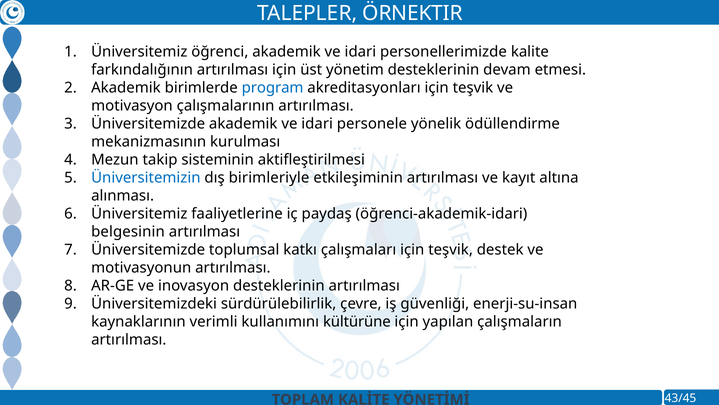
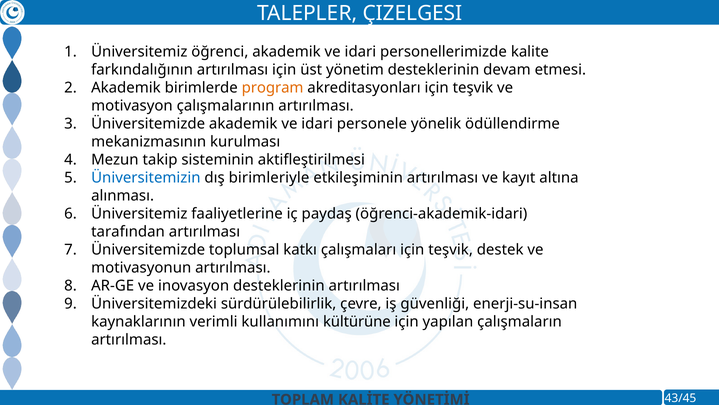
ÖRNEKTIR: ÖRNEKTIR -> ÇIZELGESI (412, 13)
program colour: blue -> orange (273, 87)
belgesinin: belgesinin -> tarafından (128, 231)
